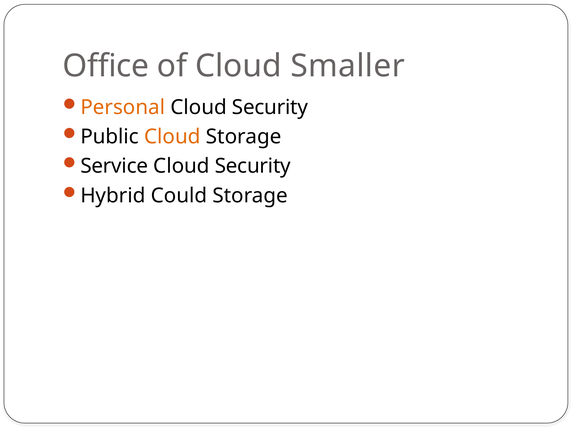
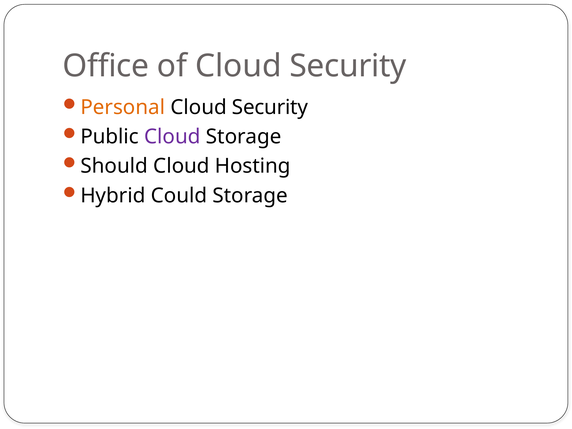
of Cloud Smaller: Smaller -> Security (348, 66)
Cloud colour: orange -> purple (172, 137)
Service: Service -> Should (114, 166)
Security: Security -> Hosting (253, 166)
